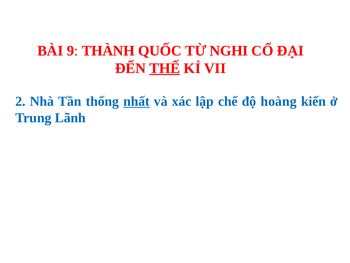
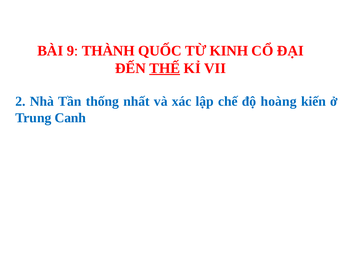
NGHI: NGHI -> KINH (229, 51)
nhất underline: present -> none (136, 101)
Lãnh: Lãnh -> Canh (70, 118)
